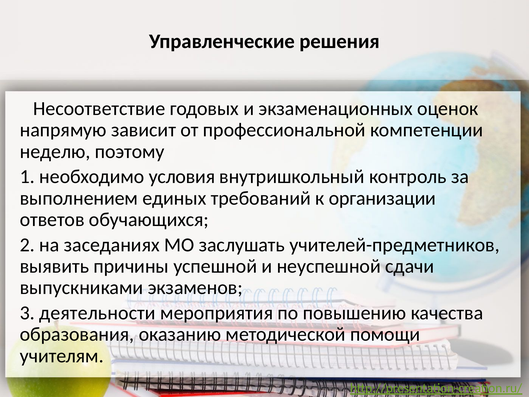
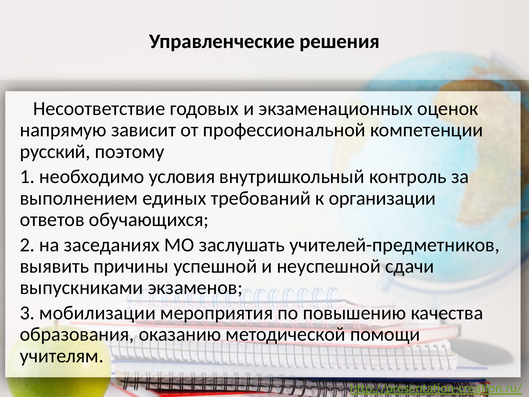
неделю: неделю -> русский (55, 151)
деятельности: деятельности -> мобилизации (98, 313)
